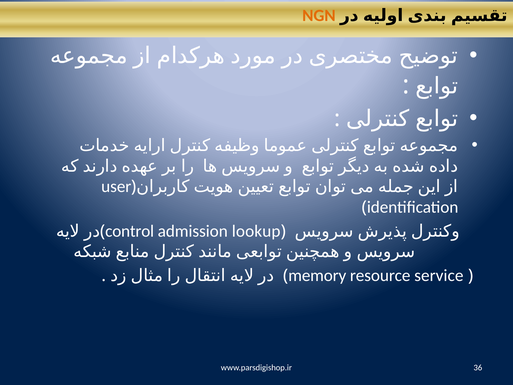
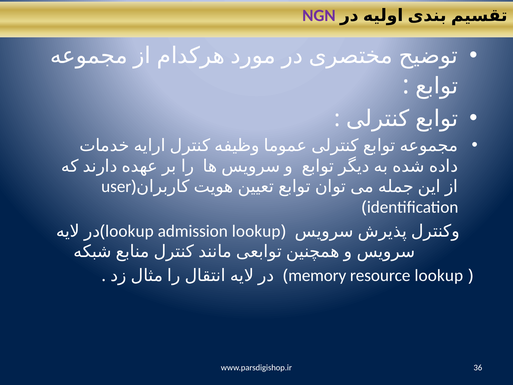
NGN colour: orange -> purple (319, 16)
control: control -> lookup (129, 231)
resource service: service -> lookup (439, 275)
